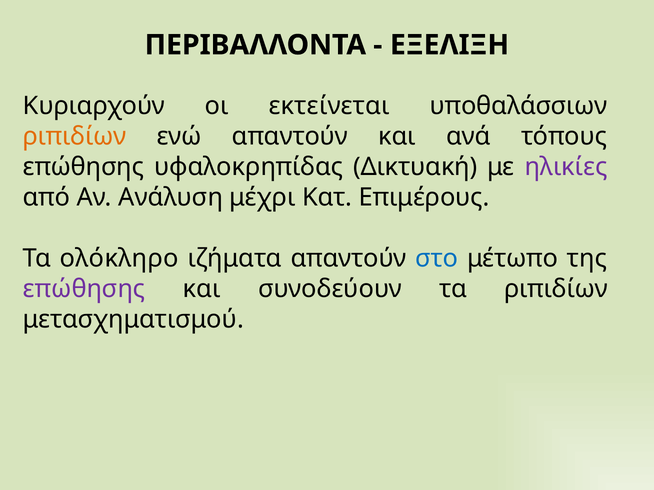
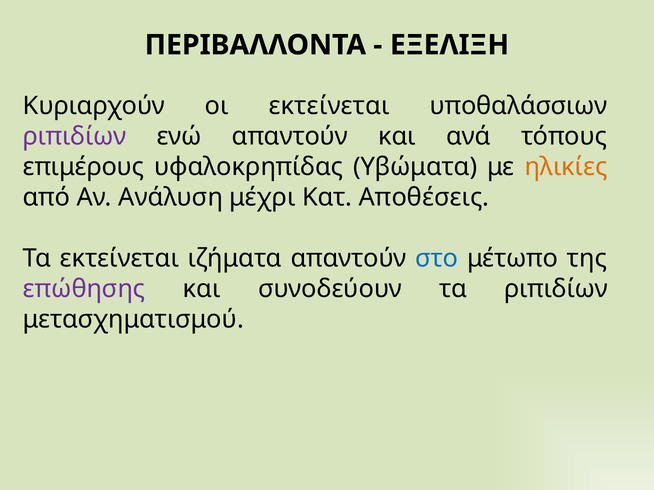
ριπιδίων colour: orange -> purple (75, 136)
επώθησης: επώθησης -> επιμέρους (83, 167)
Δικτυακή: Δικτυακή -> Υβώματα (415, 167)
ηλικίες colour: purple -> orange (566, 167)
Επιμέρους: Επιμέρους -> Αποθέσεις (424, 197)
Τα ολόκληρο: ολόκληρο -> εκτείνεται (119, 259)
